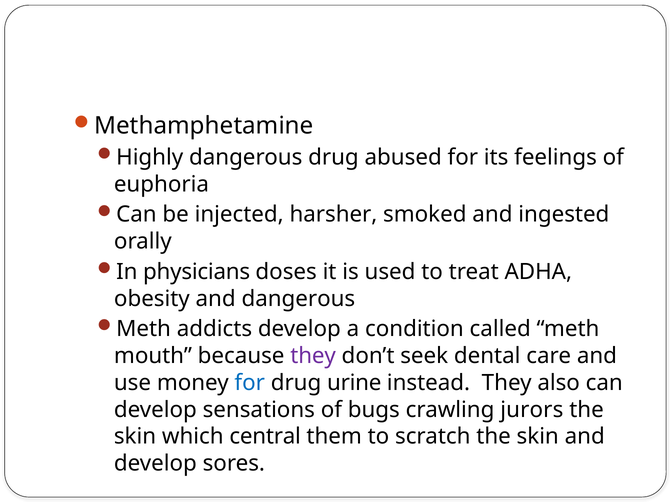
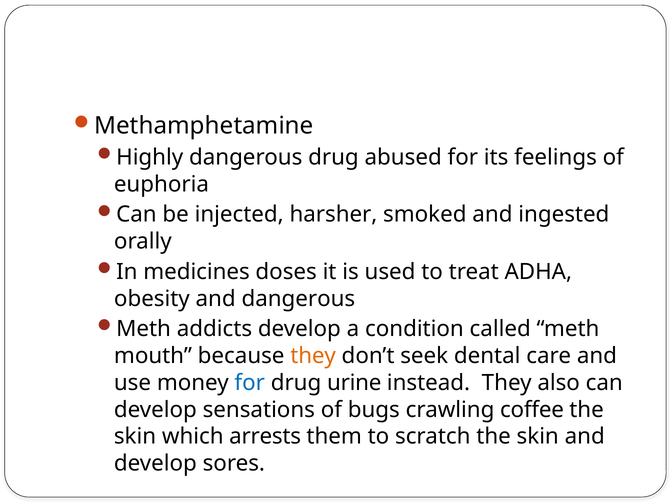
physicians: physicians -> medicines (197, 271)
they colour: purple -> orange (313, 355)
jurors: jurors -> coffee (532, 409)
central: central -> arrests (265, 436)
